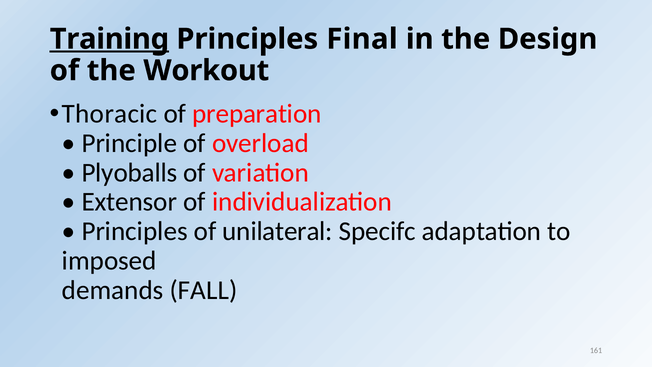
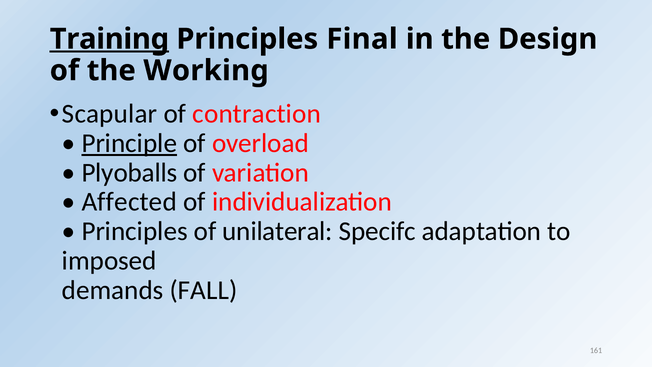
Workout: Workout -> Working (206, 71)
Thoracic: Thoracic -> Scapular (110, 114)
preparation: preparation -> contraction (257, 114)
Principle underline: none -> present (129, 143)
Extensor: Extensor -> Affected (129, 202)
